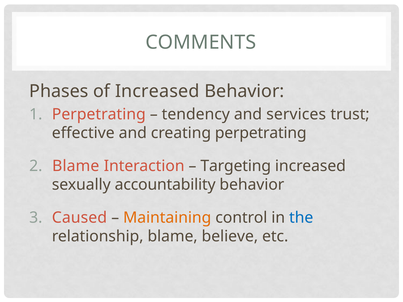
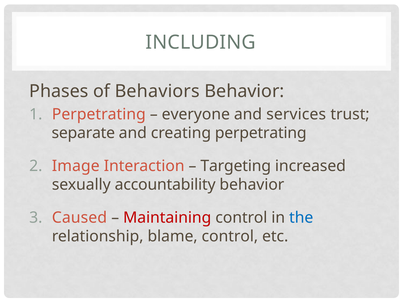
COMMENTS: COMMENTS -> INCLUDING (201, 42)
of Increased: Increased -> Behaviors (157, 91)
tendency: tendency -> everyone (196, 114)
effective: effective -> separate (83, 133)
Blame: Blame -> Image (76, 166)
Maintaining colour: orange -> red (167, 218)
blame believe: believe -> control (230, 237)
